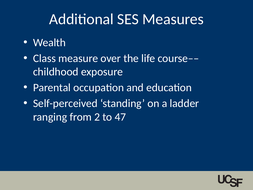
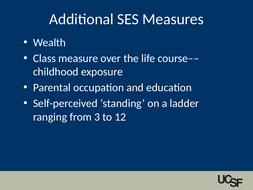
2: 2 -> 3 (97, 117)
47: 47 -> 12 (120, 117)
